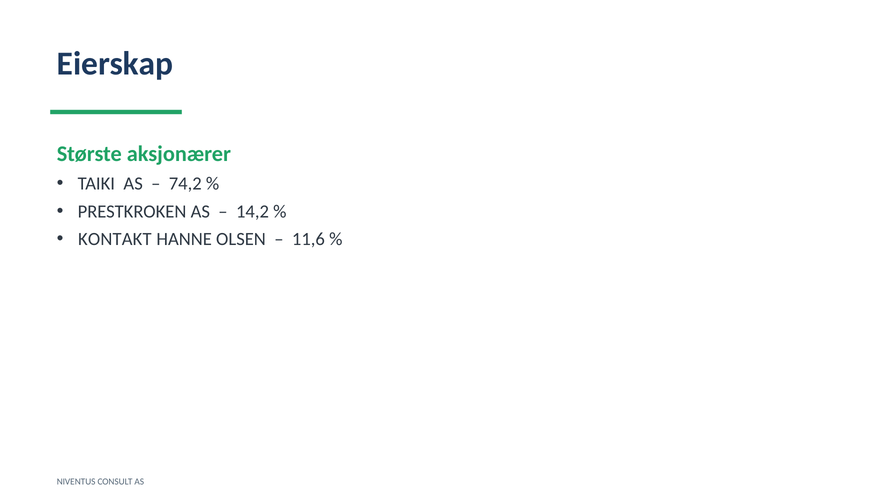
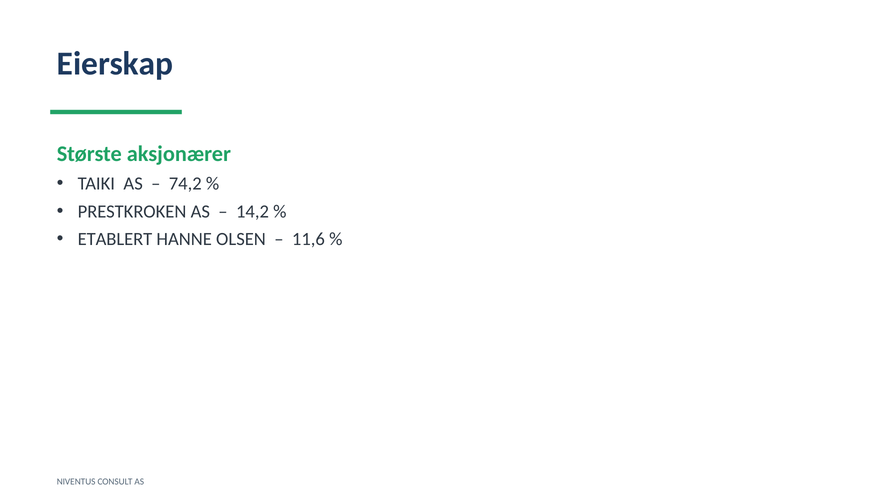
KONTAKT: KONTAKT -> ETABLERT (115, 239)
